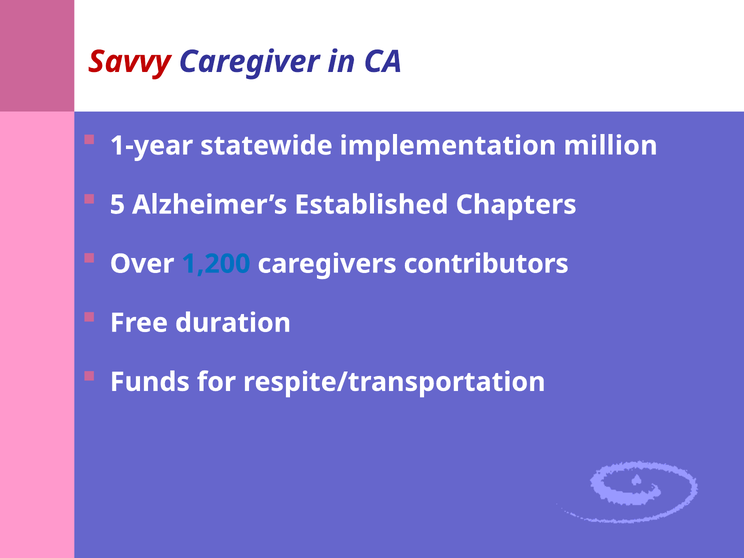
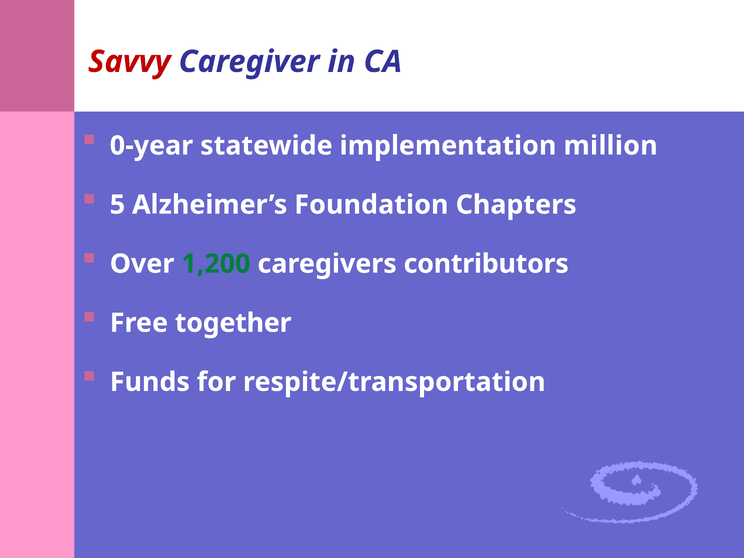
1-year: 1-year -> 0-year (151, 146)
Established: Established -> Foundation (371, 205)
1,200 colour: blue -> green (216, 264)
duration: duration -> together (233, 323)
